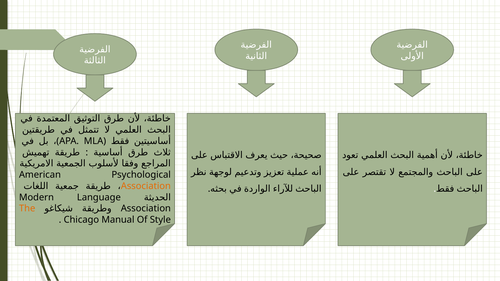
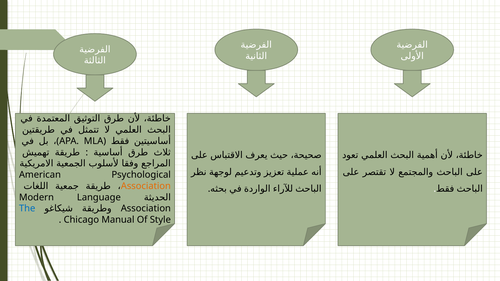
The colour: orange -> blue (27, 209)
